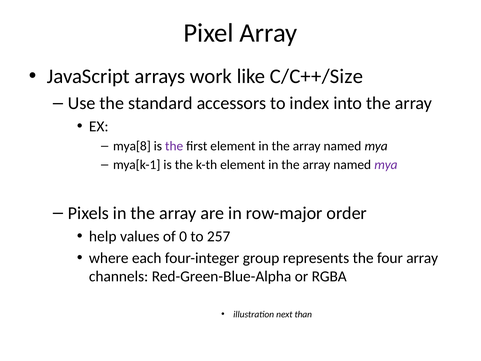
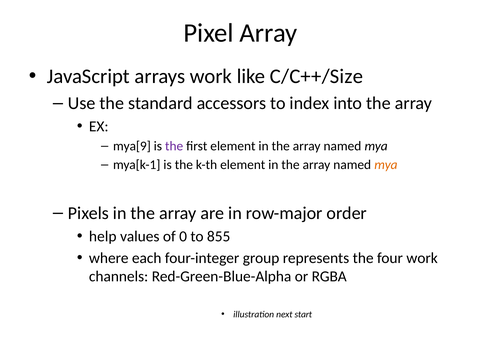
mya[8: mya[8 -> mya[9 (132, 146)
mya colour: purple -> orange (386, 165)
257: 257 -> 855 (219, 236)
four array: array -> work (422, 258)
than: than -> start (303, 314)
